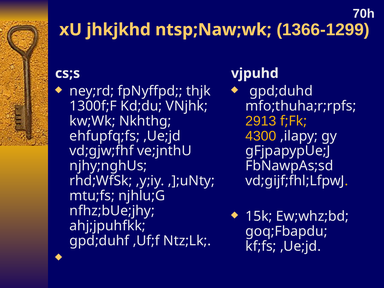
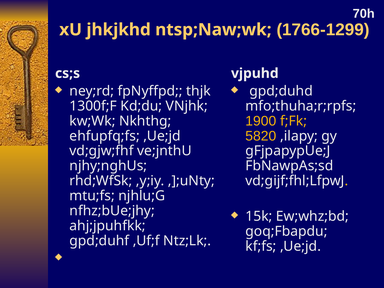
1366-1299: 1366-1299 -> 1766-1299 (323, 30)
2913: 2913 -> 1900 (261, 121)
4300: 4300 -> 5820 (261, 136)
